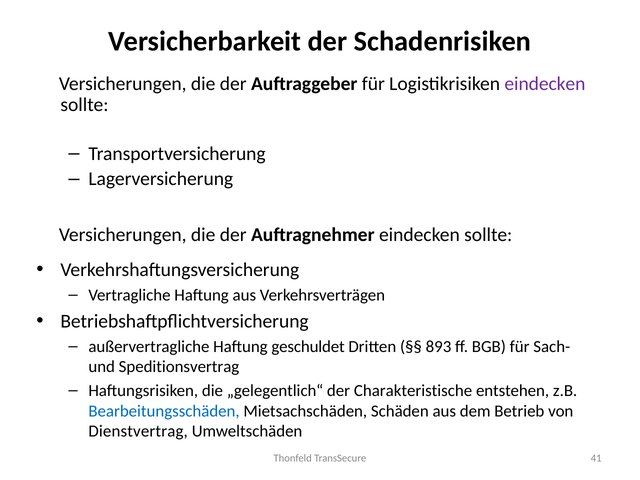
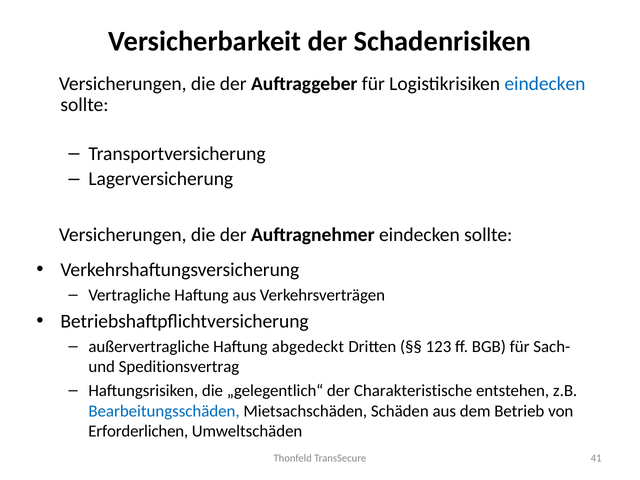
eindecken colour: purple -> blue (545, 84)
geschuldet: geschuldet -> abgedeckt (308, 347)
893: 893 -> 123 (439, 347)
Dienstvertrag: Dienstvertrag -> Erforderlichen (138, 431)
